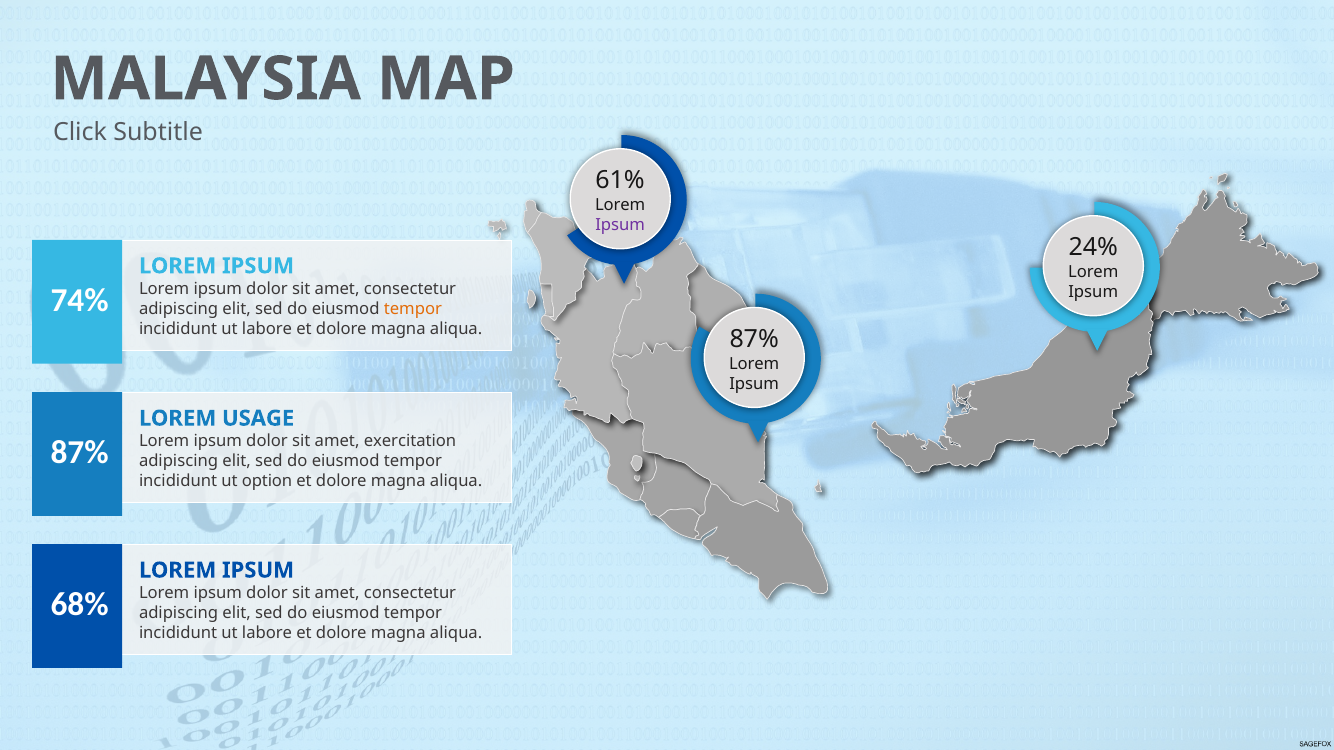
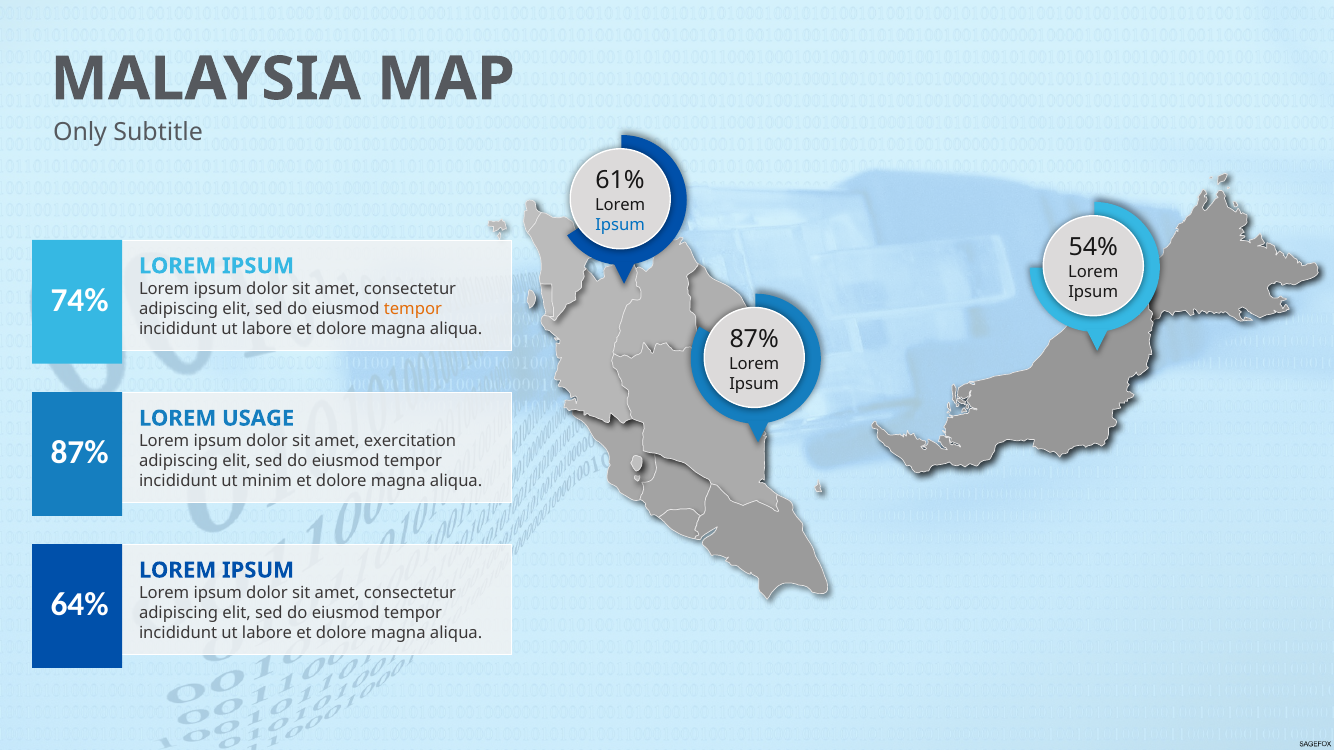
Click: Click -> Only (80, 132)
Ipsum colour: purple -> blue (620, 225)
24%: 24% -> 54% (1093, 248)
option: option -> minim (267, 481)
68%: 68% -> 64% (80, 605)
